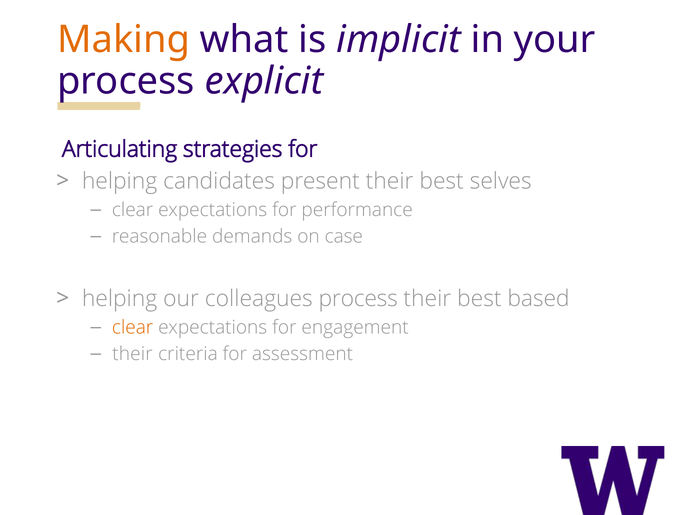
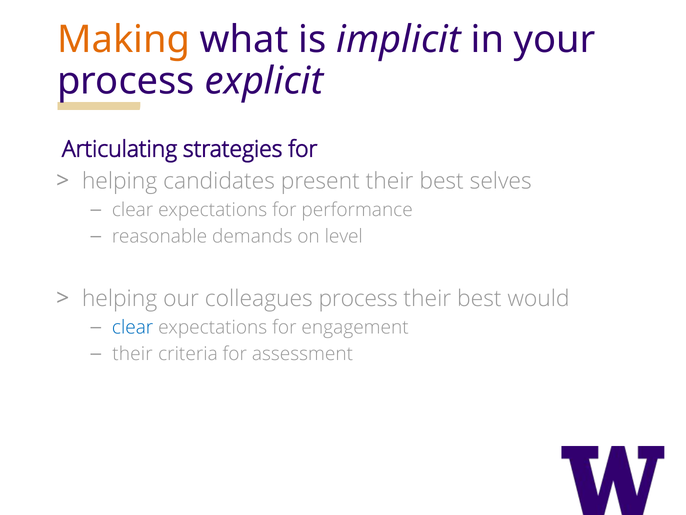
case: case -> level (344, 236)
based: based -> would (538, 298)
clear colour: orange -> blue (133, 327)
